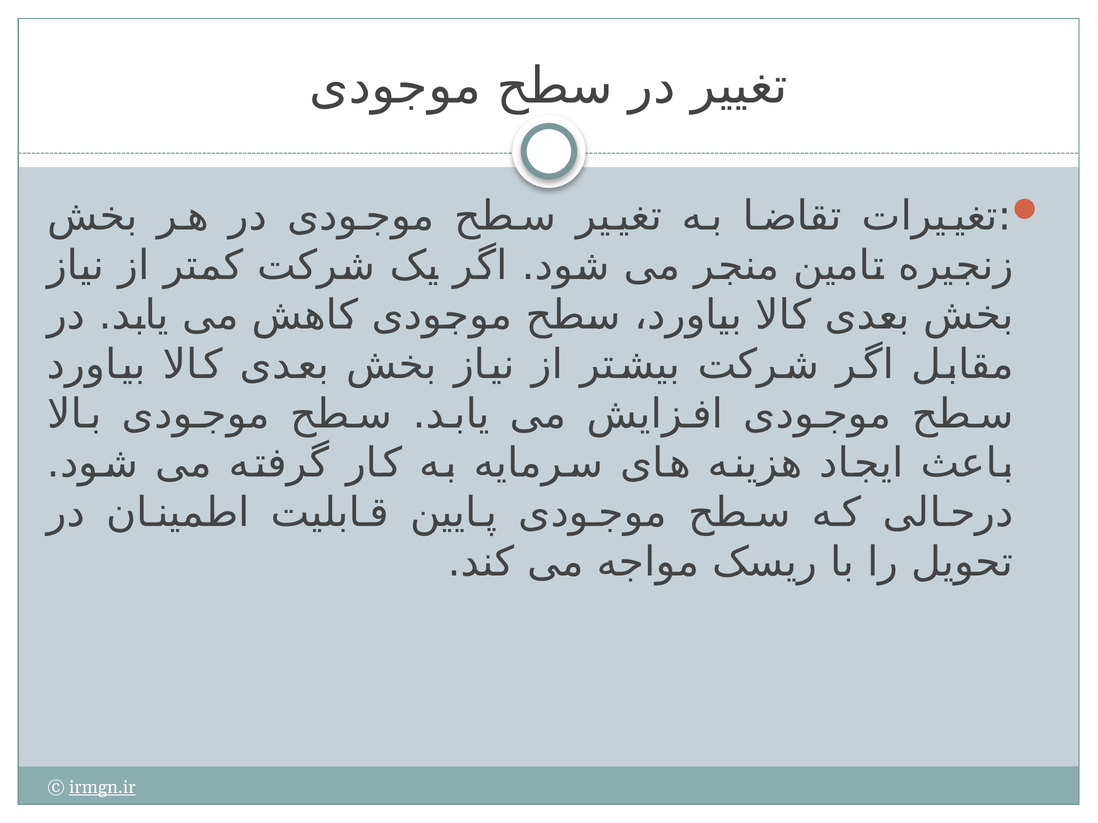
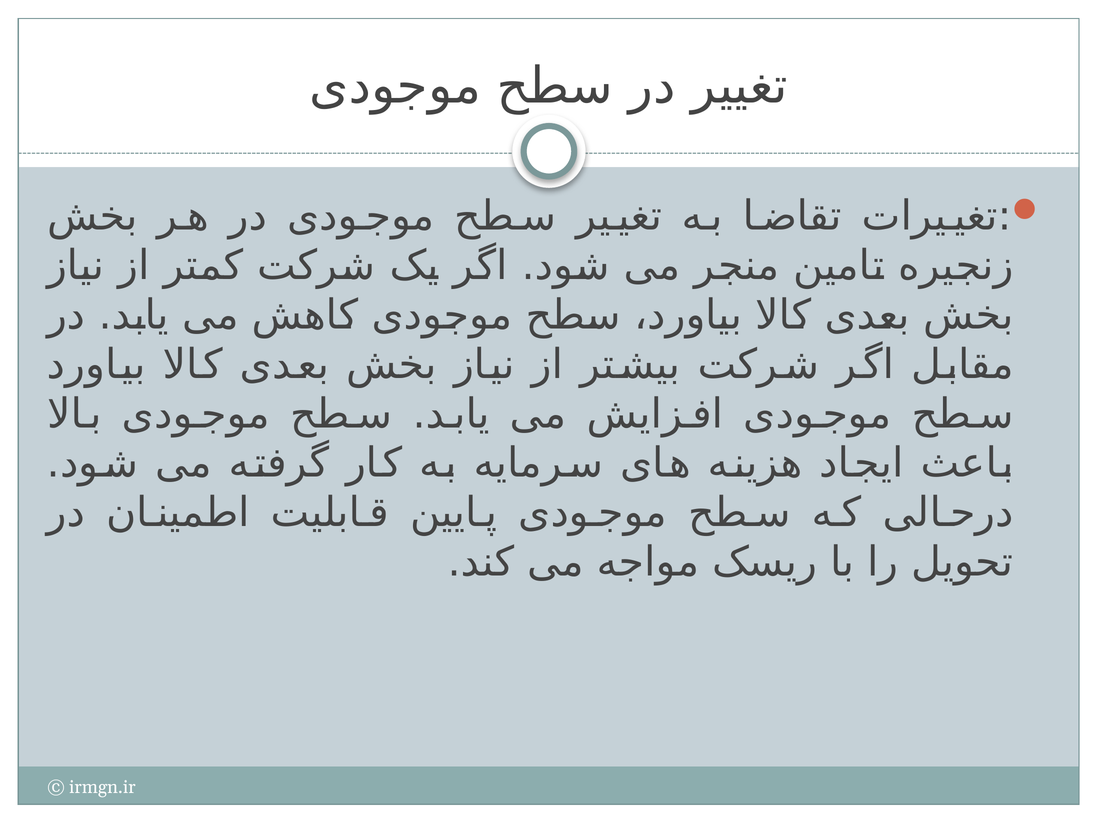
irmgn.ir underline: present -> none (102, 787)
